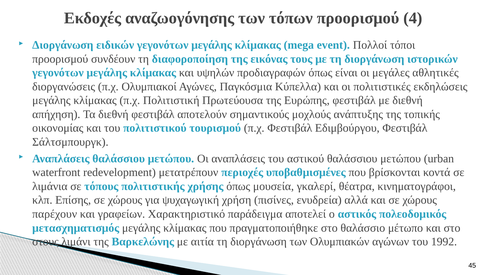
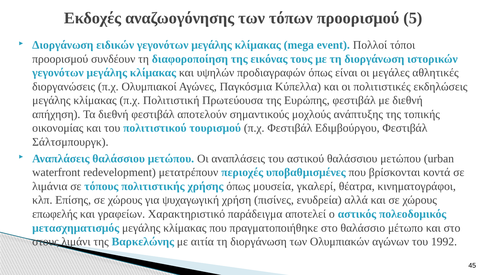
4: 4 -> 5 (413, 18)
παρέχουν: παρέχουν -> επωφελής (55, 214)
